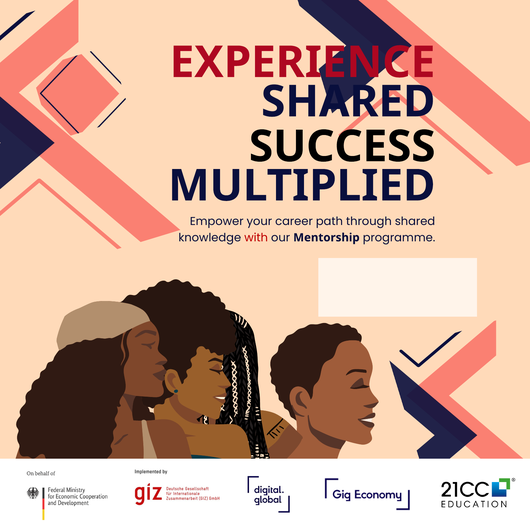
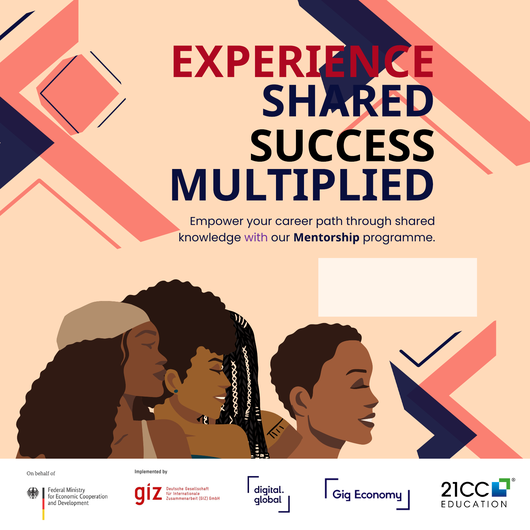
with colour: red -> purple (256, 238)
